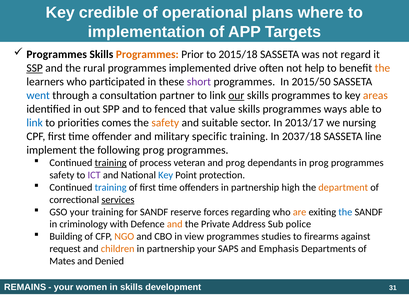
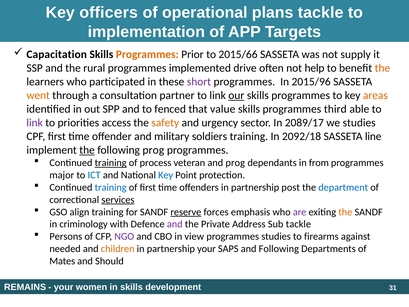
credible: credible -> officers (109, 13)
plans where: where -> tackle (321, 13)
Programmes: Programmes -> Capacitation (57, 54)
2015/18: 2015/18 -> 2015/66 (238, 54)
regard: regard -> supply (356, 54)
SSP underline: present -> none (35, 68)
2015/50: 2015/50 -> 2015/96 (311, 82)
went colour: blue -> orange (38, 95)
ways: ways -> third (335, 109)
link colour: blue -> purple (35, 123)
comes: comes -> access (116, 123)
suitable: suitable -> urgency (220, 123)
2013/17: 2013/17 -> 2089/17 (304, 123)
we nursing: nursing -> studies (359, 123)
specific: specific -> soldiers (210, 136)
2037/18: 2037/18 -> 2092/18 (302, 136)
the underline: none -> present (87, 150)
in prog: prog -> from (319, 163)
safety: safety -> major (62, 175)
ICT colour: purple -> blue (94, 175)
high: high -> post (291, 187)
department colour: orange -> blue (343, 187)
GSO your: your -> align (79, 212)
reserve underline: none -> present (186, 212)
regarding: regarding -> emphasis (251, 212)
are colour: orange -> purple (300, 212)
the colour: blue -> orange (345, 212)
and colour: orange -> purple (175, 224)
Sub police: police -> tackle (298, 224)
Building: Building -> Persons (66, 236)
NGO colour: orange -> purple (124, 236)
request: request -> needed (65, 249)
and Emphasis: Emphasis -> Following (279, 249)
Denied: Denied -> Should (109, 261)
